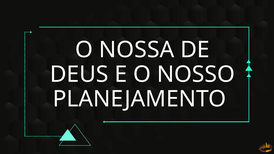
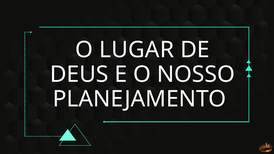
NOSSA: NOSSA -> LUGAR (137, 50)
